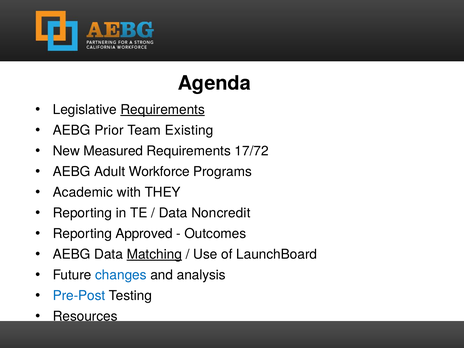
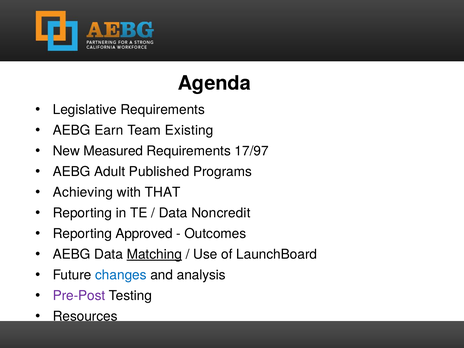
Requirements underline: present -> none (163, 110)
Prior: Prior -> Earn (109, 130)
17/72: 17/72 -> 17/97 (252, 151)
Workforce: Workforce -> Published (159, 172)
Academic: Academic -> Achieving (83, 192)
THEY: THEY -> THAT (163, 192)
Pre-Post colour: blue -> purple (79, 296)
